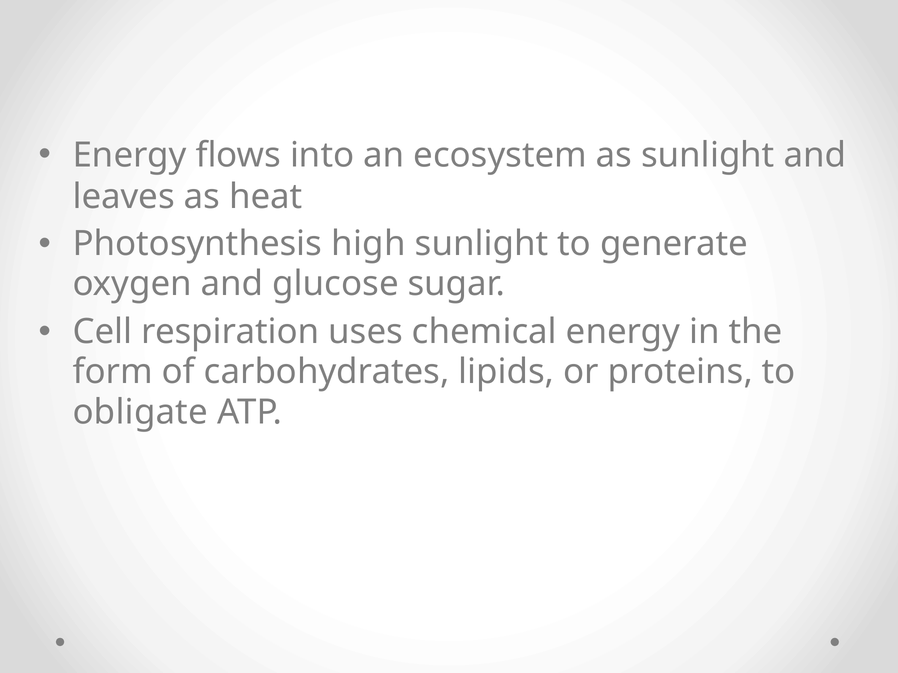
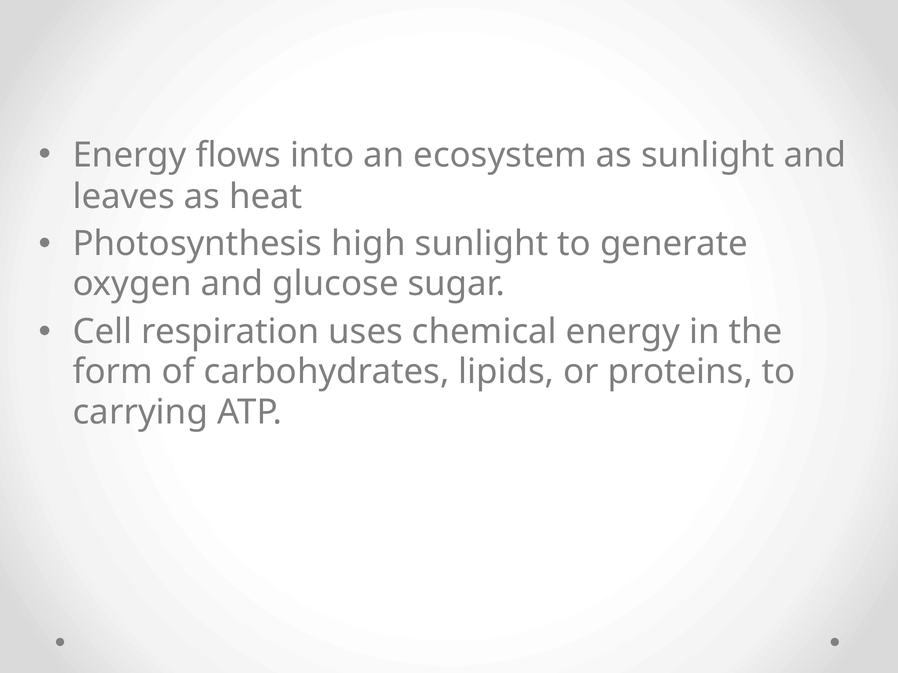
obligate: obligate -> carrying (140, 412)
